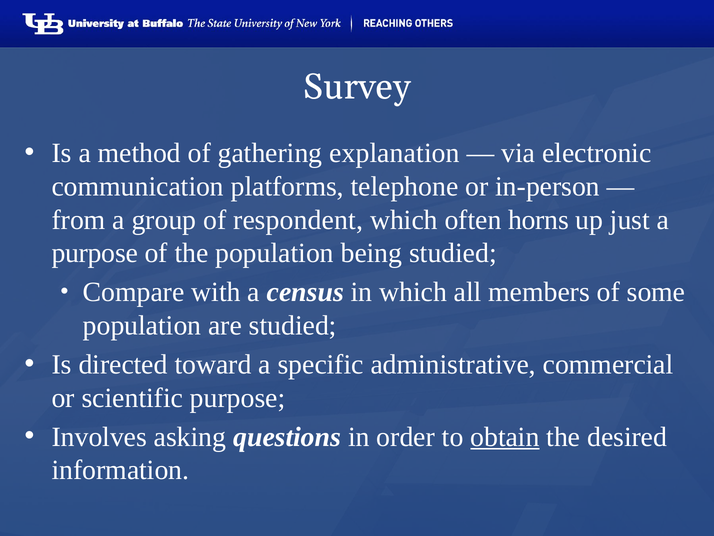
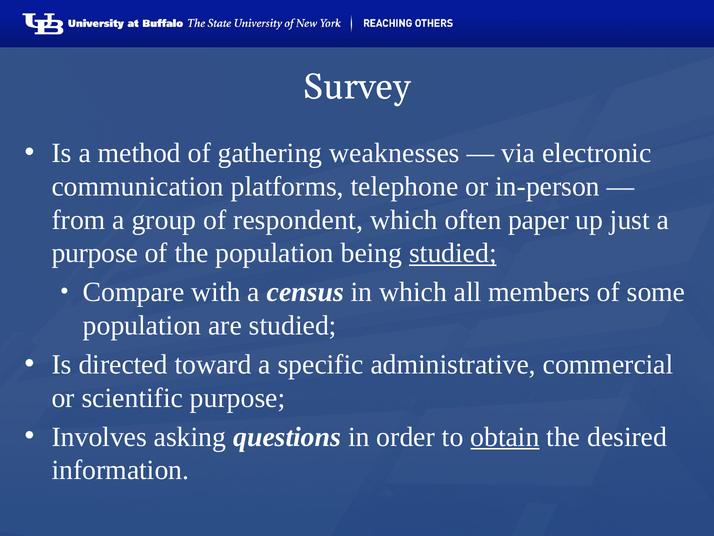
explanation: explanation -> weaknesses (394, 153)
horns: horns -> paper (539, 220)
studied underline: none -> present (453, 253)
